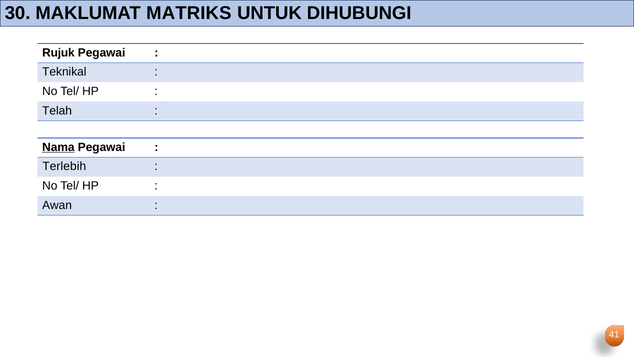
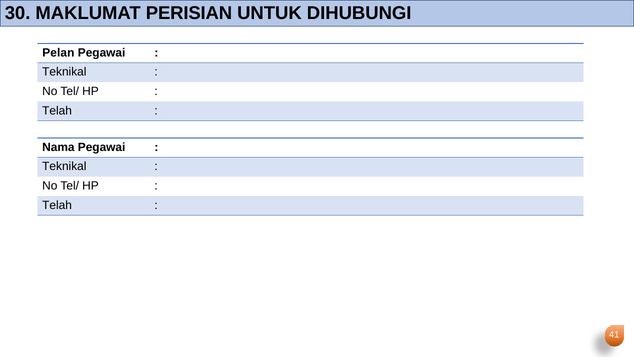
MATRIKS: MATRIKS -> PERISIAN (189, 13)
Rujuk: Rujuk -> Pelan (58, 53)
Nama underline: present -> none (58, 147)
Terlebih: Terlebih -> Teknikal (64, 166)
Awan: Awan -> Telah (57, 205)
